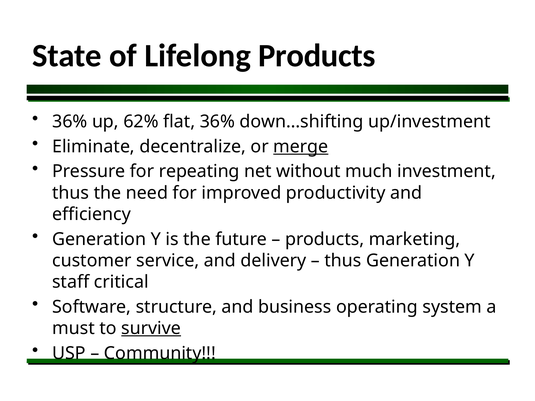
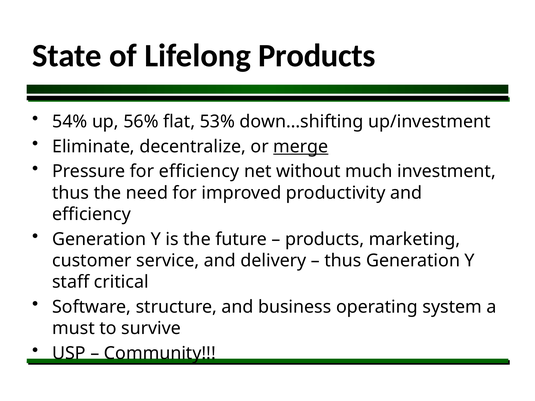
36%: 36% -> 54% (70, 122)
62%: 62% -> 56% (141, 122)
flat 36%: 36% -> 53% (217, 122)
for repeating: repeating -> efficiency (199, 172)
survive underline: present -> none (151, 328)
